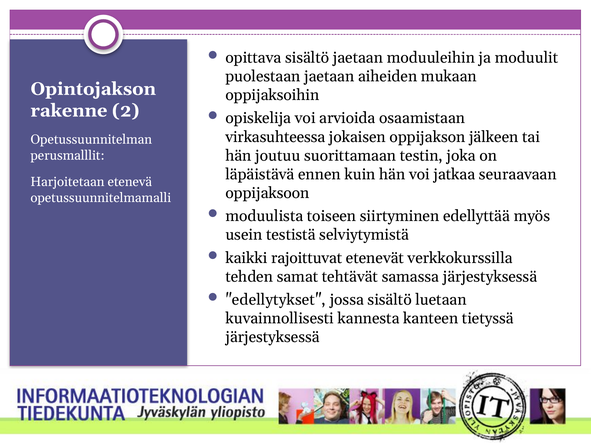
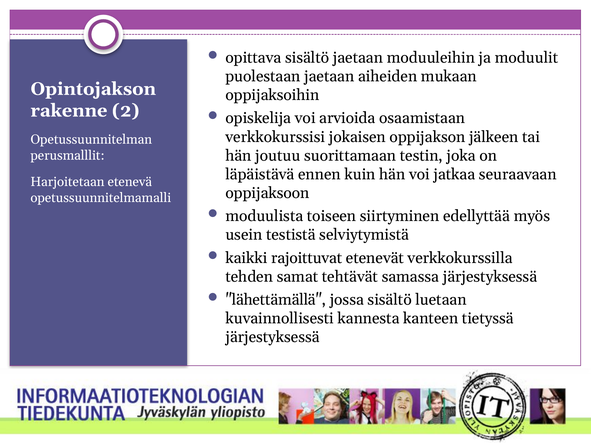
virkasuhteessa: virkasuhteessa -> verkkokurssisi (275, 137)
edellytykset: edellytykset -> lähettämällä (276, 300)
